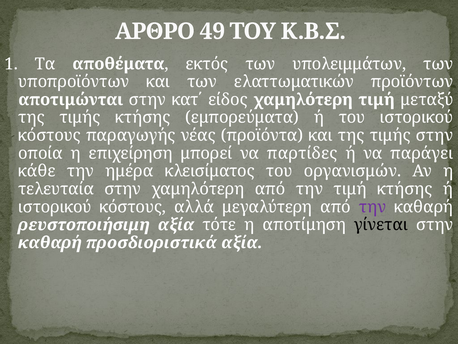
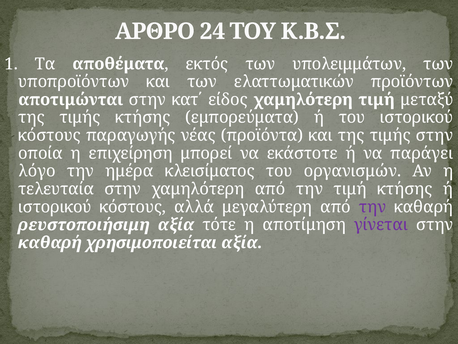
49: 49 -> 24 (212, 31)
παρτίδες: παρτίδες -> εκάστοτε (302, 153)
κάθε: κάθε -> λόγο (37, 171)
γίνεται colour: black -> purple (381, 224)
προσδιοριστικά: προσδιοριστικά -> χρησιμοποιείται (151, 242)
